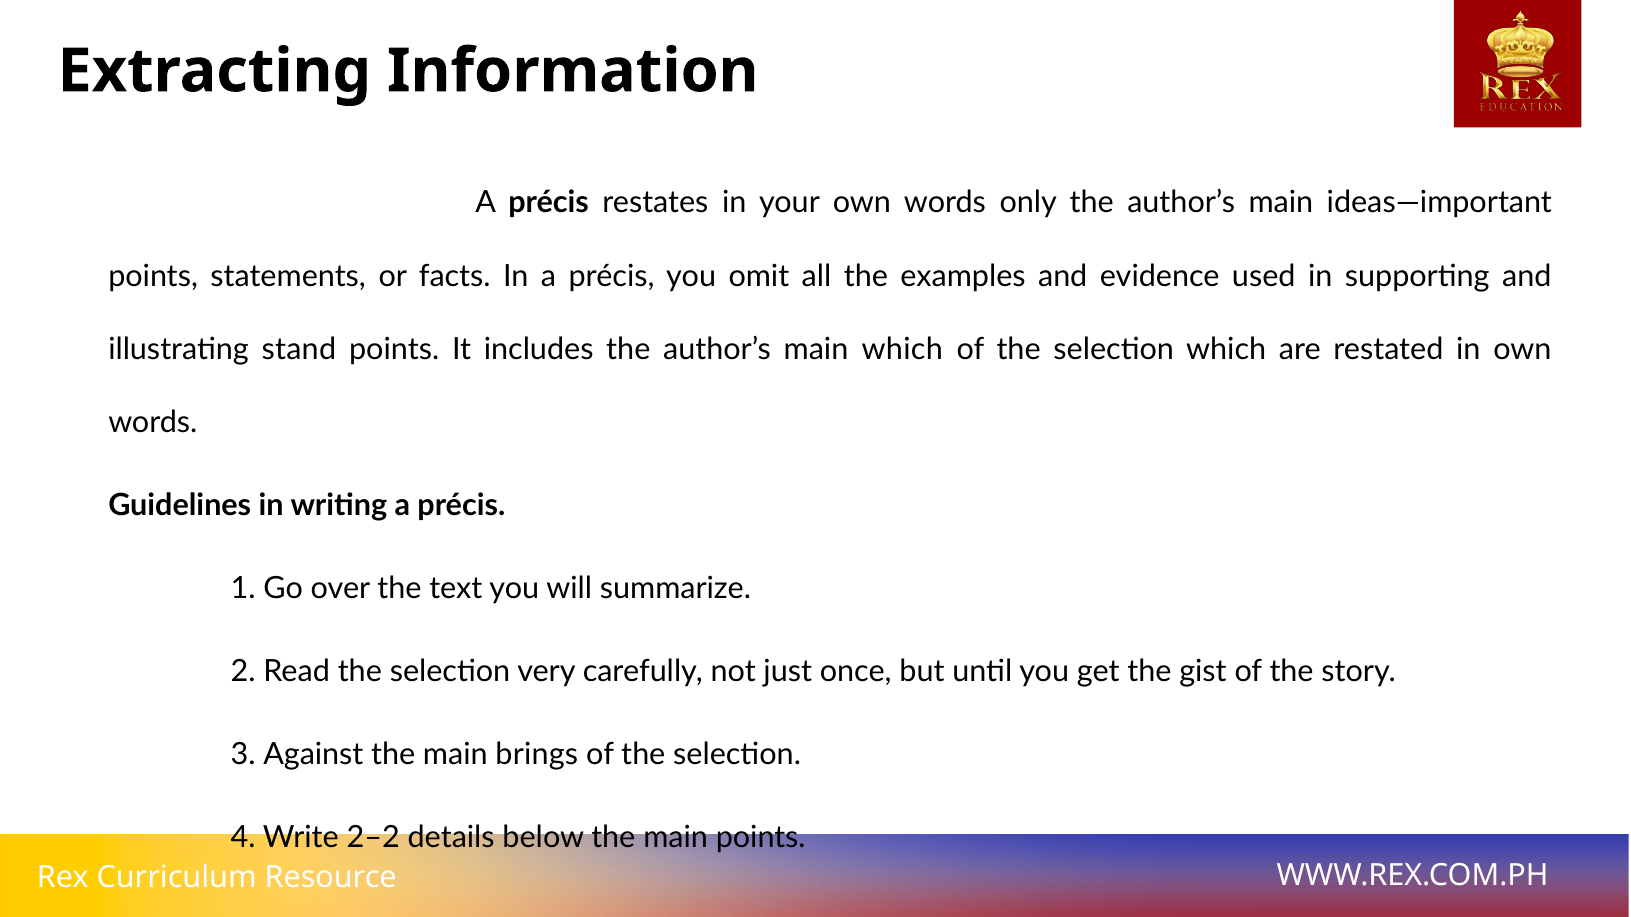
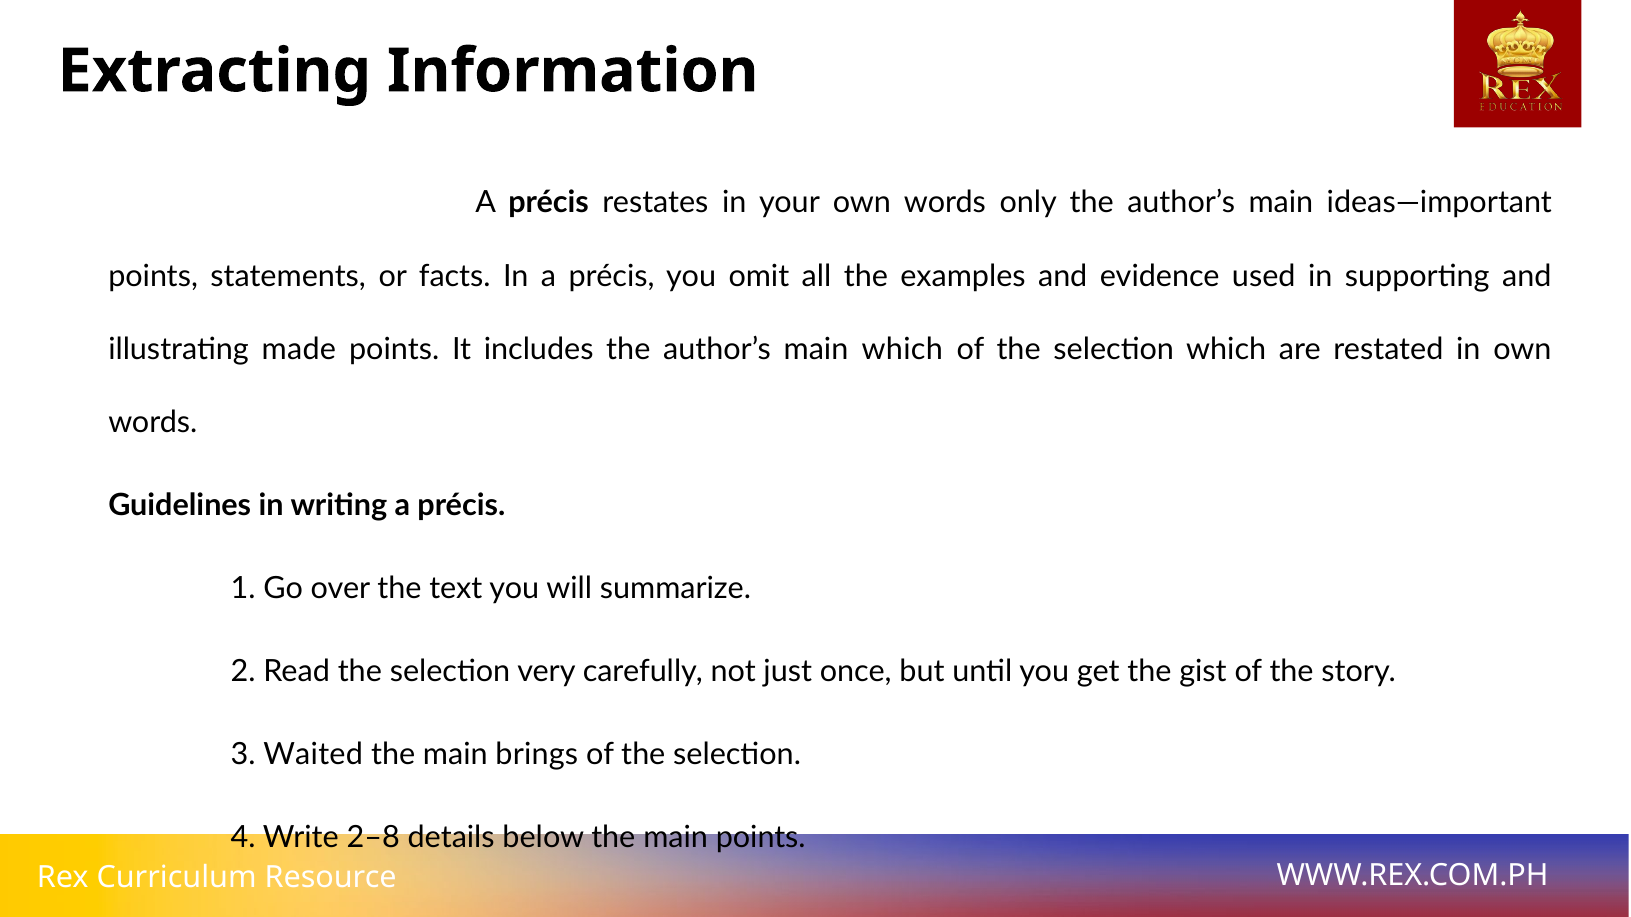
stand: stand -> made (299, 350)
Against: Against -> Waited (313, 755)
2–2: 2–2 -> 2–8 (373, 838)
